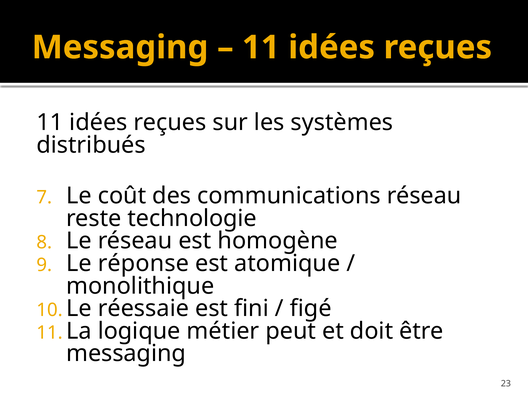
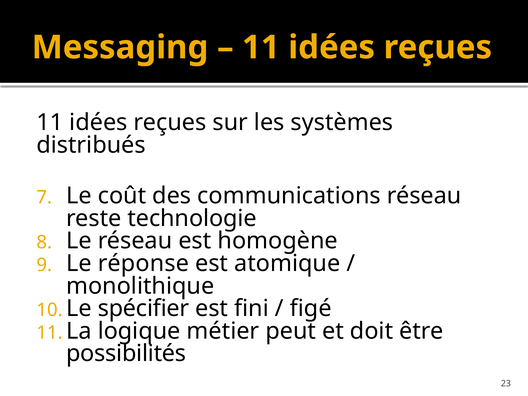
réessaie: réessaie -> spécifier (144, 308)
messaging: messaging -> possibilités (126, 354)
